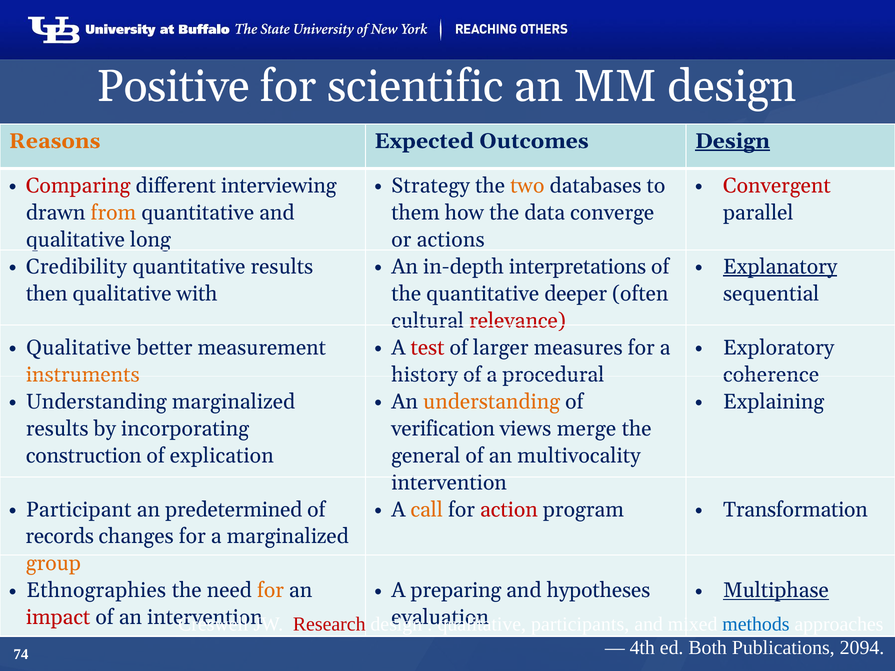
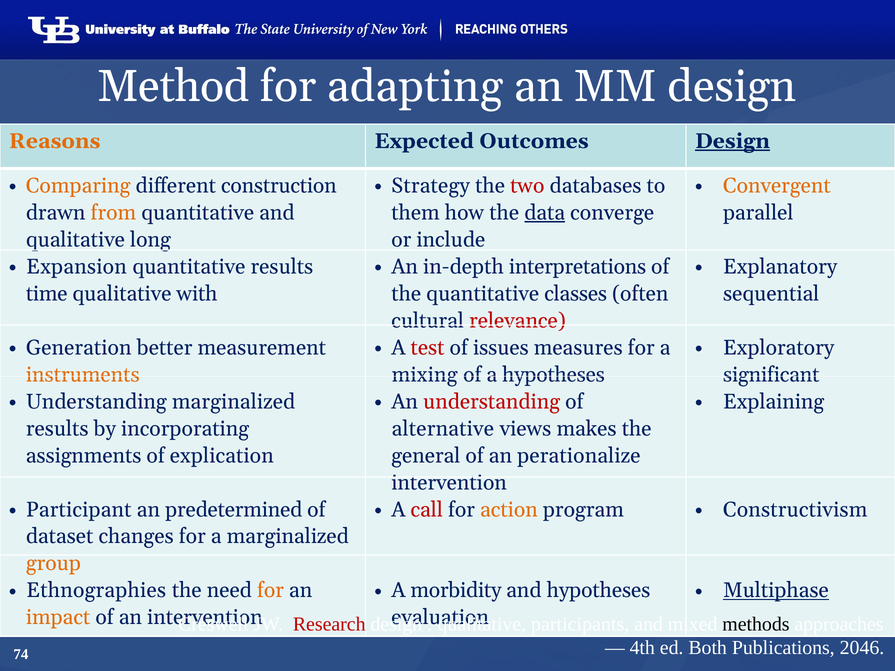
Positive: Positive -> Method (173, 87)
scientific: scientific -> adapting (415, 87)
Comparing colour: red -> orange (78, 186)
interviewing: interviewing -> construction (279, 186)
two colour: orange -> red (527, 186)
Convergent colour: red -> orange (777, 186)
data underline: none -> present (545, 213)
actions: actions -> include (451, 240)
Credibility: Credibility -> Expansion (76, 267)
Explanatory underline: present -> none (780, 267)
then: then -> time (47, 294)
deeper: deeper -> classes (576, 294)
Qualitative: Qualitative -> Generation (79, 348)
larger: larger -> issues (501, 348)
history: history -> mixing (425, 375)
a procedural: procedural -> hypotheses (553, 375)
coherence: coherence -> significant (771, 375)
understanding colour: orange -> red (492, 402)
verification: verification -> alternative (443, 429)
merge: merge -> makes (587, 429)
construction: construction -> assignments (84, 456)
multivocality: multivocality -> perationalize (579, 456)
call colour: orange -> red (427, 510)
action colour: red -> orange (509, 510)
Transformation: Transformation -> Constructivism (795, 510)
records: records -> dataset (60, 537)
preparing: preparing -> morbidity (456, 591)
impact colour: red -> orange (58, 618)
methods colour: blue -> black (756, 624)
2094: 2094 -> 2046 (862, 648)
